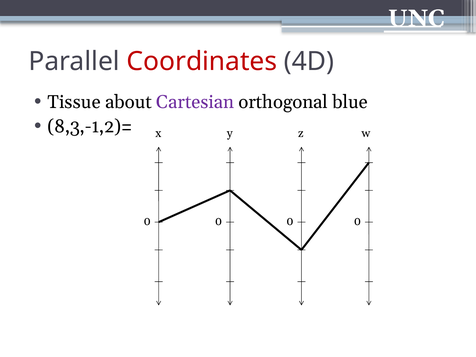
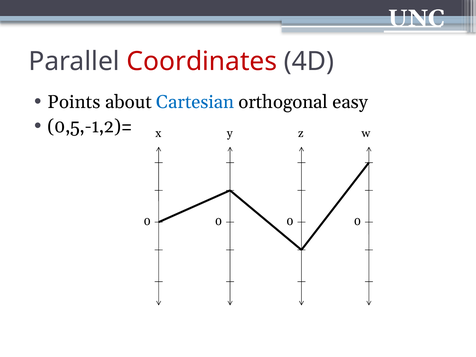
Tissue: Tissue -> Points (74, 102)
Cartesian colour: purple -> blue (195, 102)
blue: blue -> easy (350, 102)
8,3,-1,2)=: 8,3,-1,2)= -> 0,5,-1,2)= (90, 126)
